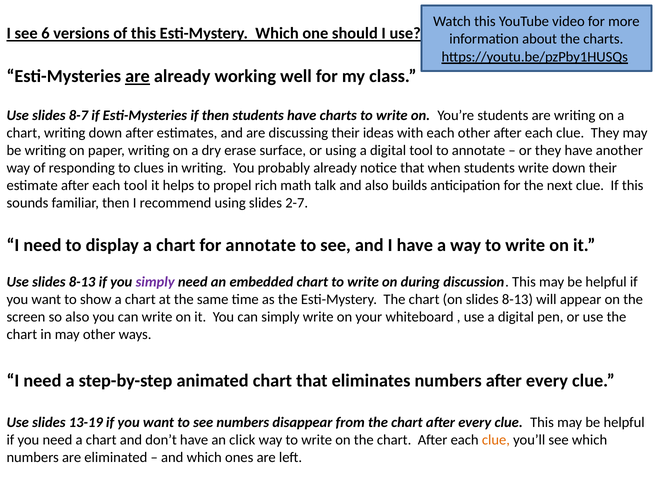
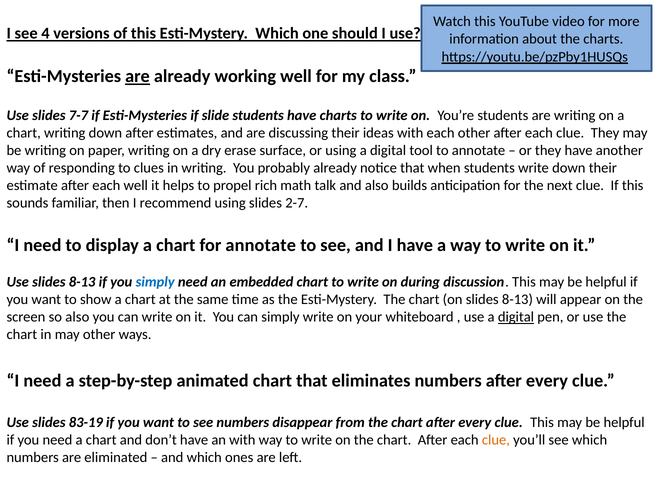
6: 6 -> 4 (45, 33)
8-7: 8-7 -> 7-7 (78, 115)
if then: then -> slide (216, 115)
each tool: tool -> well (136, 186)
simply colour: purple -> blue (155, 282)
digital underline: none -> present (516, 317)
13-19: 13-19 -> 83-19 (86, 422)
an click: click -> with (242, 440)
